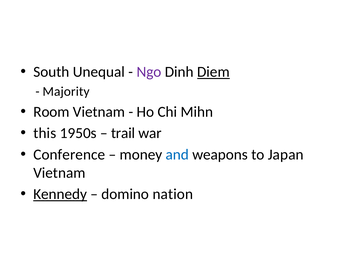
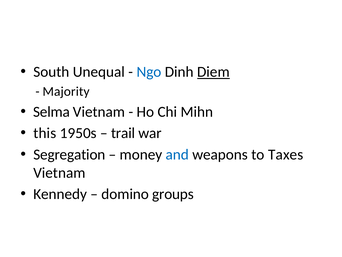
Ngo colour: purple -> blue (149, 72)
Room: Room -> Selma (52, 112)
Conference: Conference -> Segregation (69, 154)
Japan: Japan -> Taxes (286, 154)
Kennedy underline: present -> none (60, 194)
nation: nation -> groups (173, 194)
